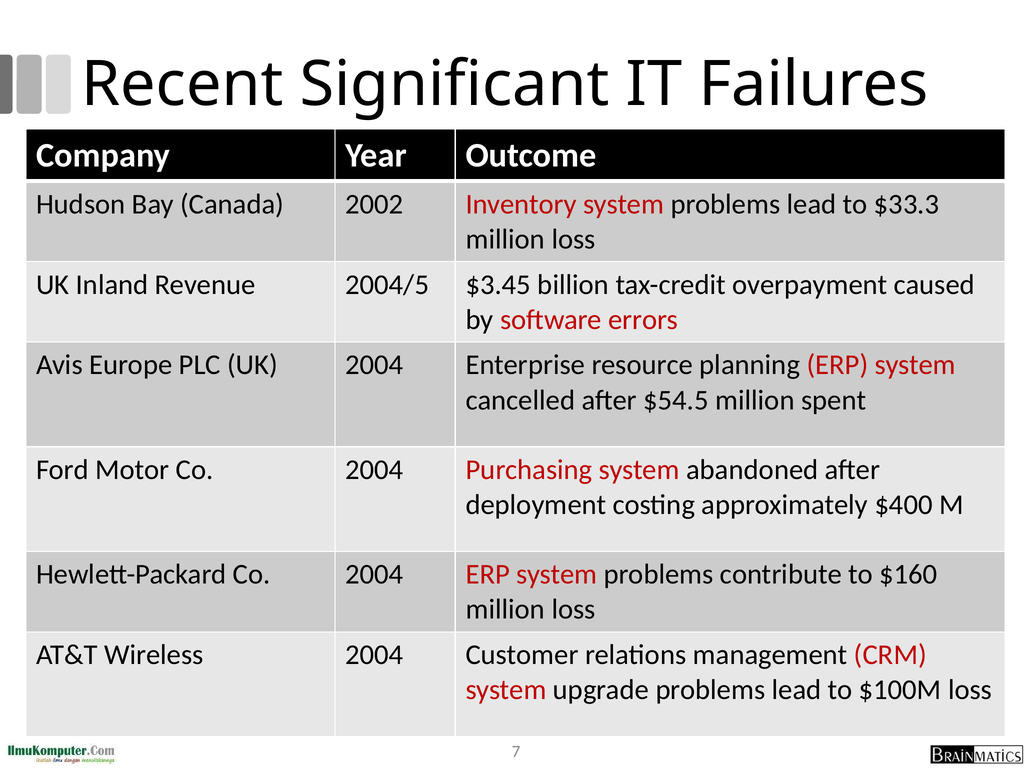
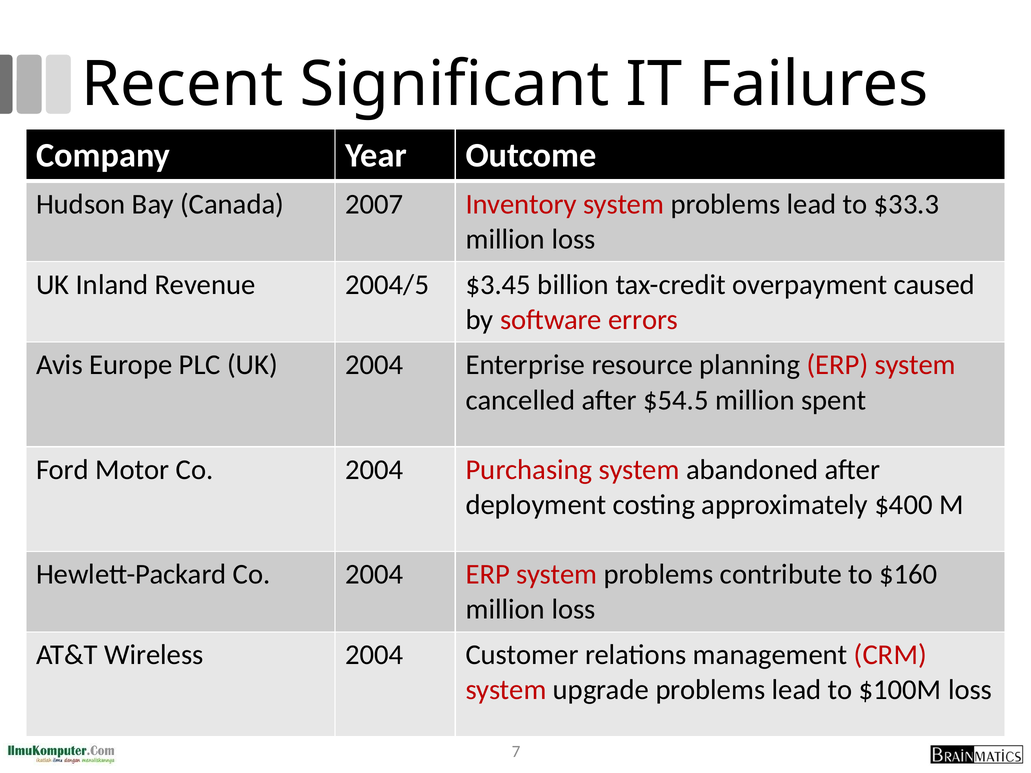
2002: 2002 -> 2007 (374, 204)
